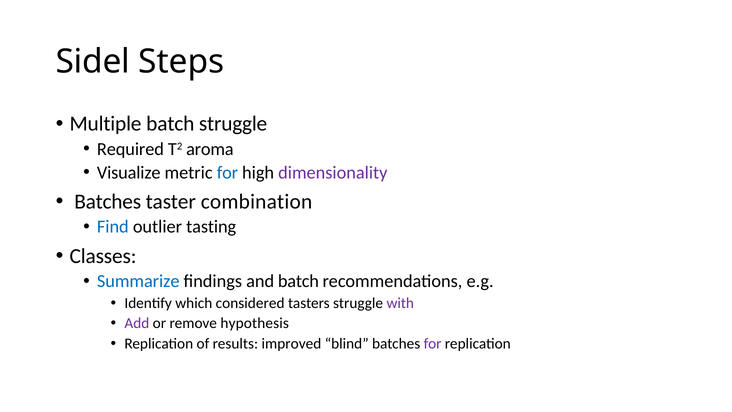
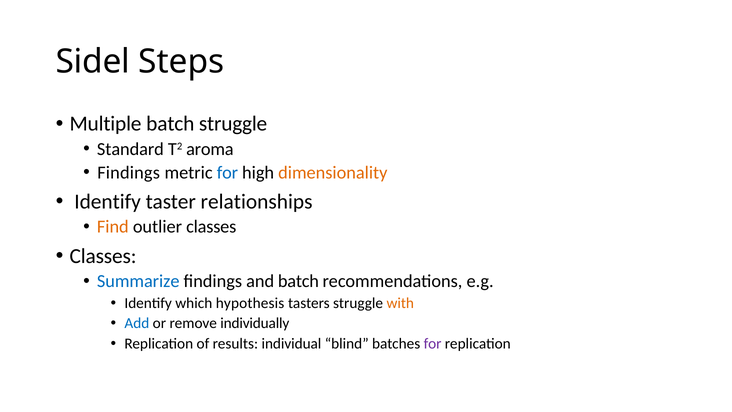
Required: Required -> Standard (130, 149)
Visualize: Visualize -> Findings (129, 173)
dimensionality colour: purple -> orange (333, 173)
Batches: Batches -> Identify (108, 202)
combination: combination -> relationships (257, 202)
Find colour: blue -> orange (113, 227)
outlier tasting: tasting -> classes (211, 227)
considered: considered -> hypothesis (250, 303)
with colour: purple -> orange (400, 303)
Add colour: purple -> blue (137, 323)
hypothesis: hypothesis -> individually (255, 323)
improved: improved -> individual (291, 344)
